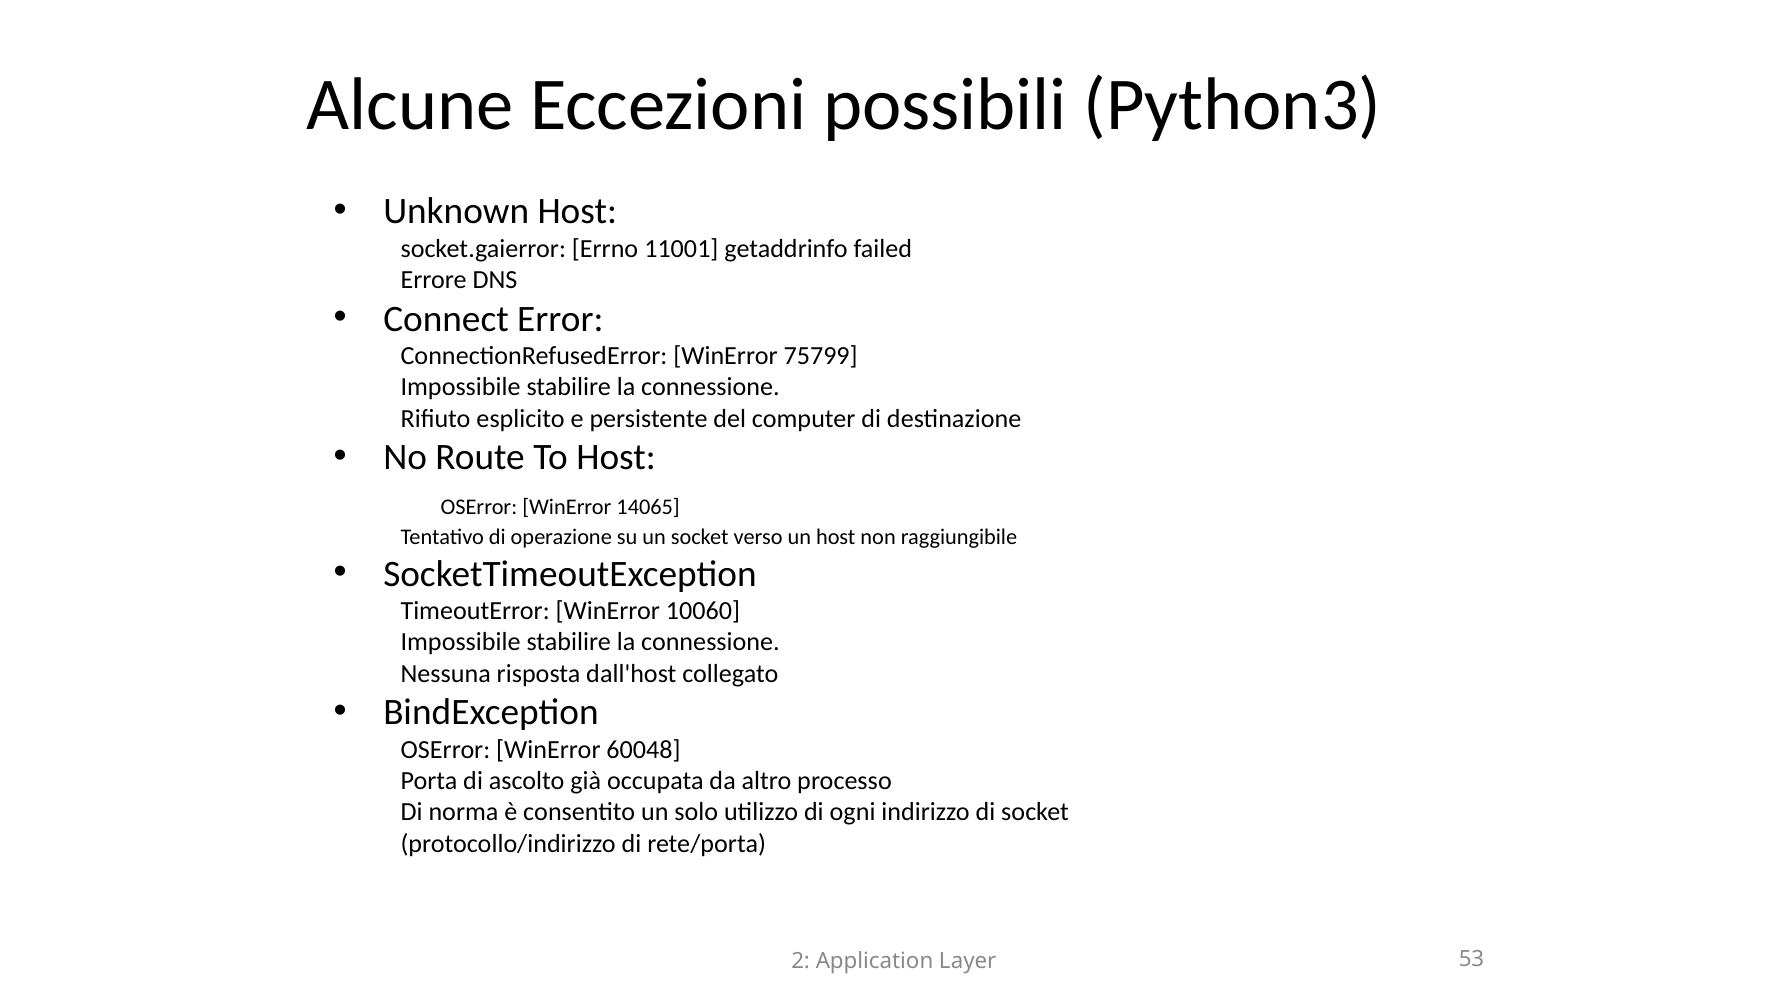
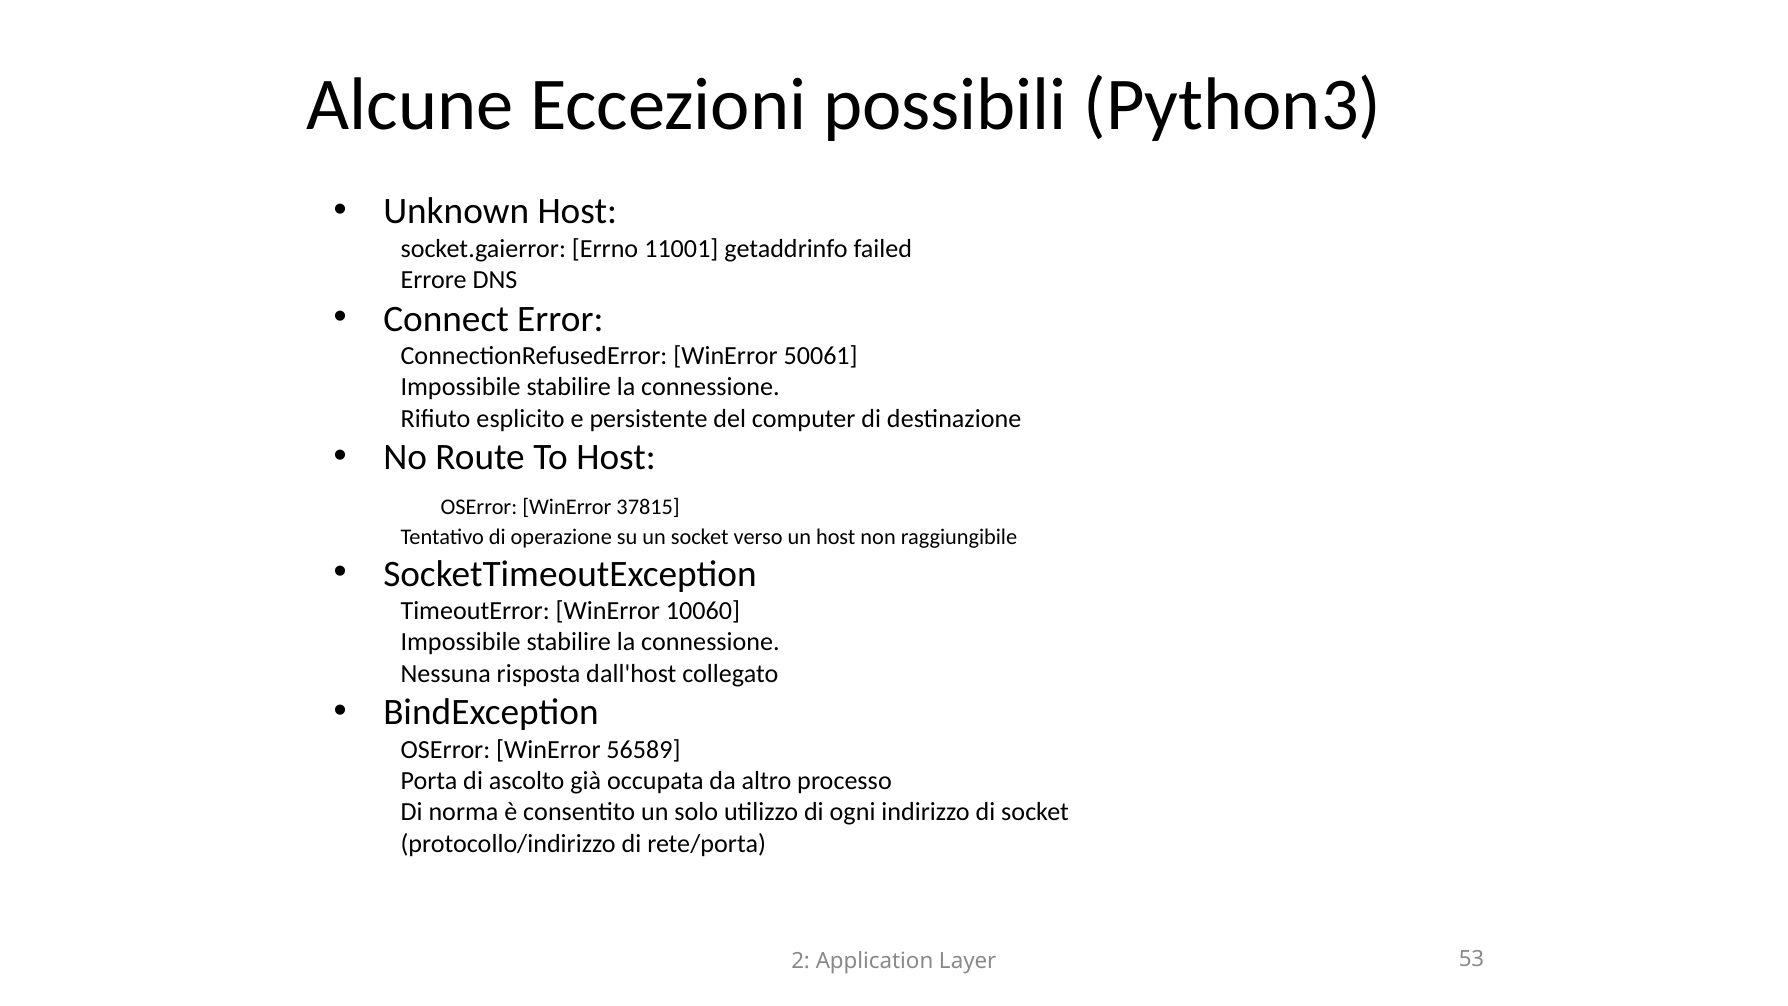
75799: 75799 -> 50061 (821, 356)
14065: 14065 -> 37815 (648, 507)
60048: 60048 -> 56589 (644, 749)
